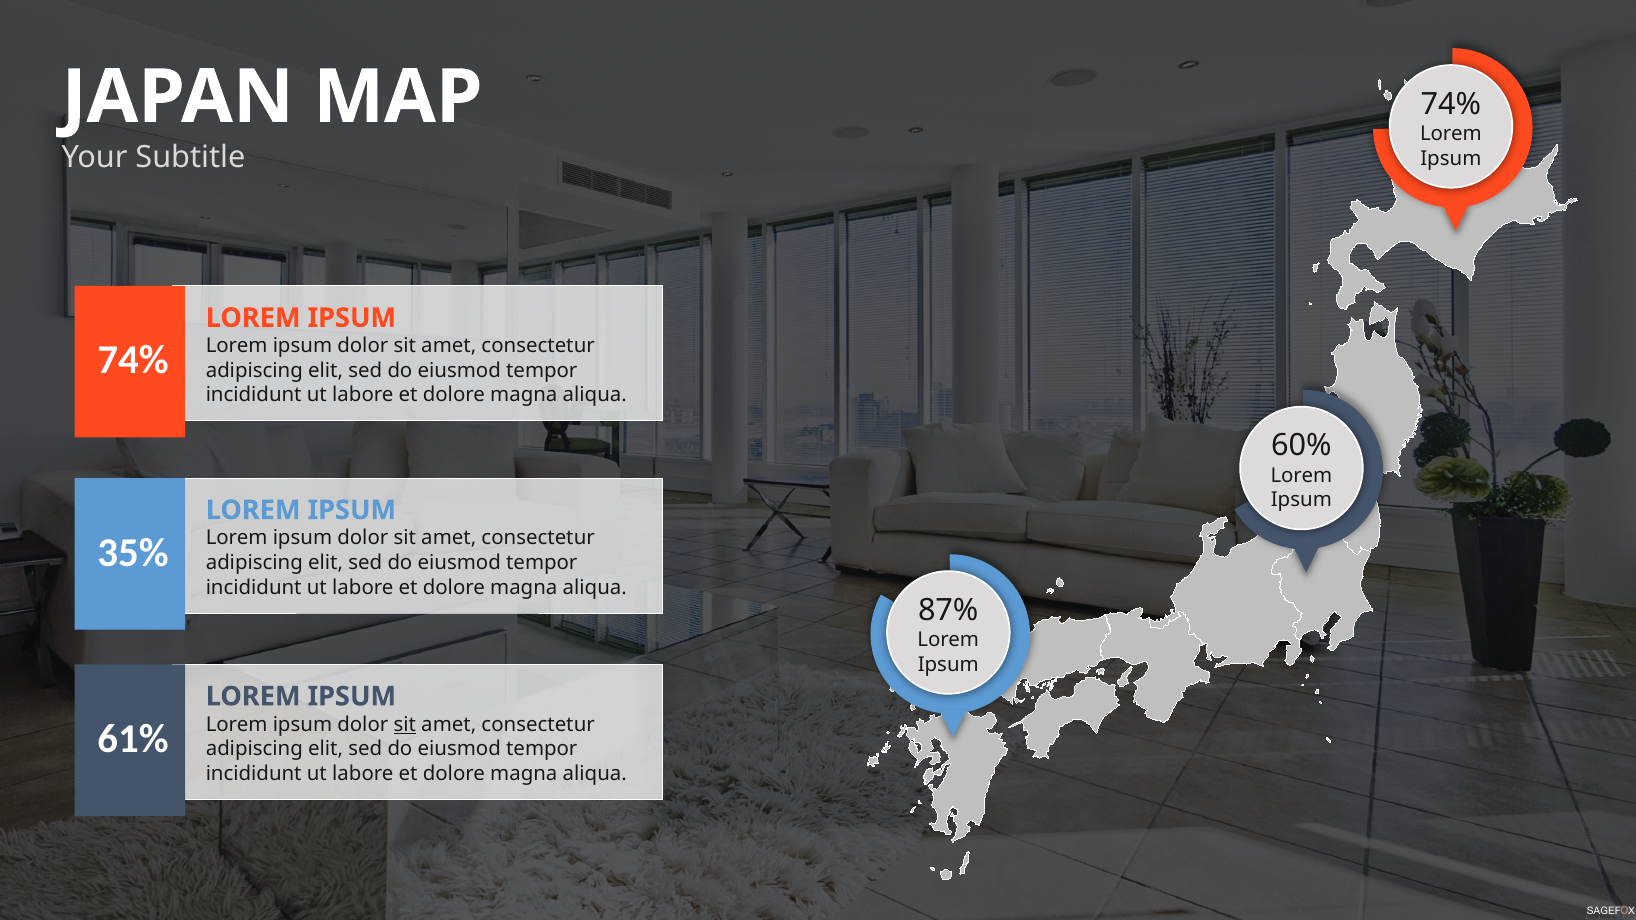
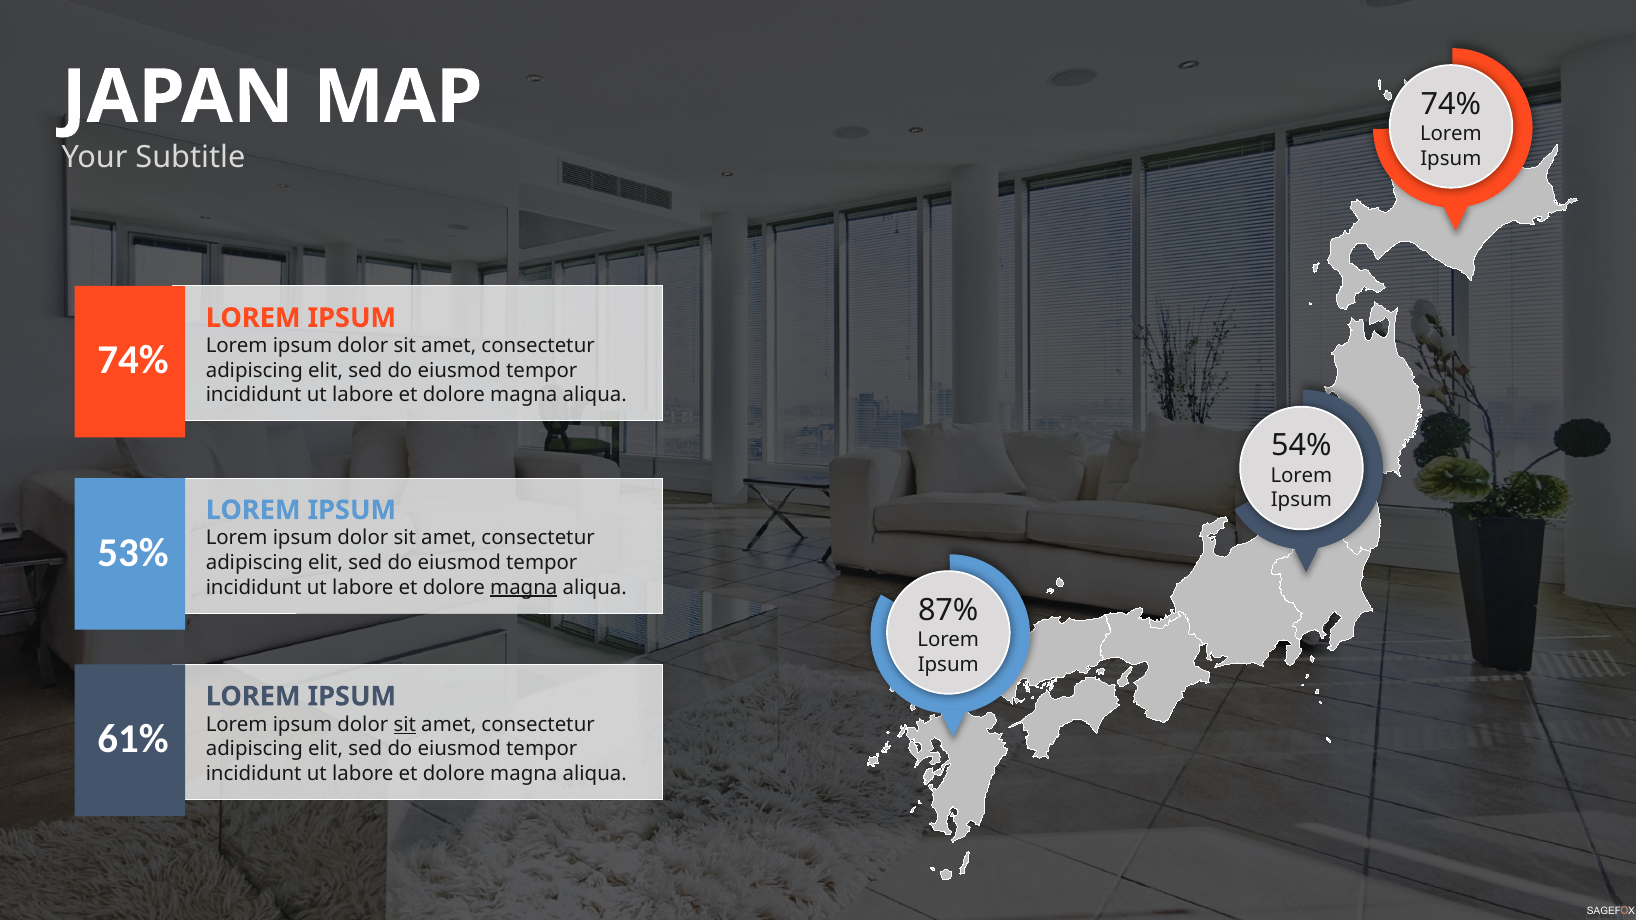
60%: 60% -> 54% (1301, 446)
35%: 35% -> 53% (133, 553)
magna underline: none -> present (524, 587)
